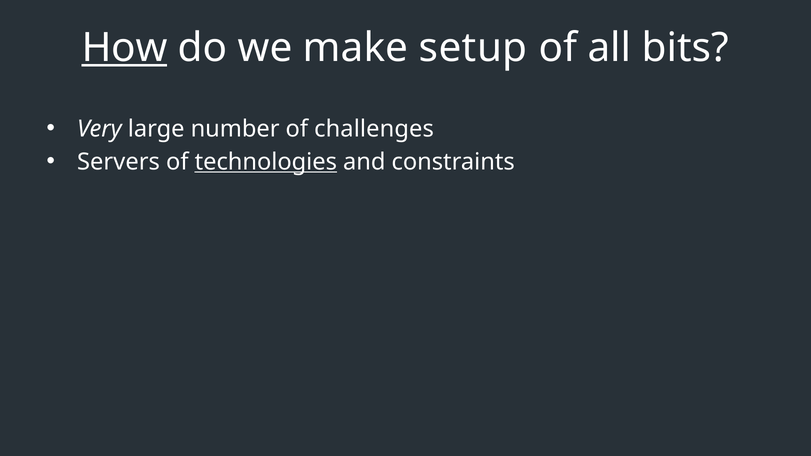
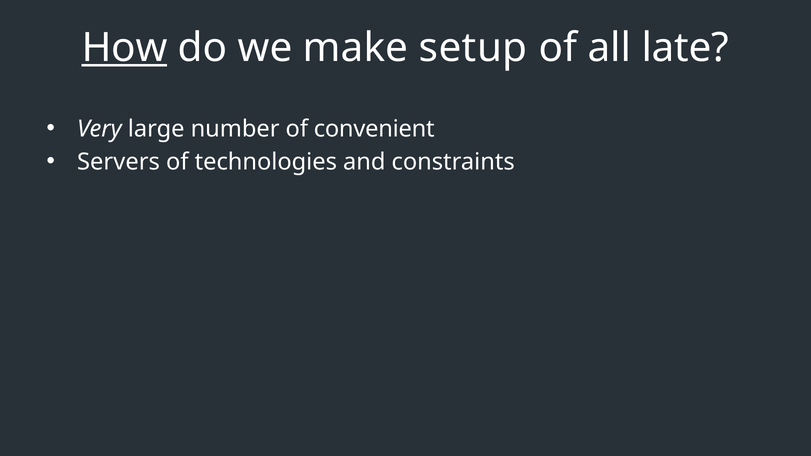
bits: bits -> late (685, 48)
challenges: challenges -> convenient (374, 129)
technologies underline: present -> none (266, 162)
